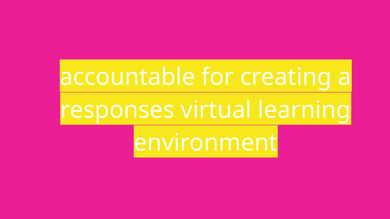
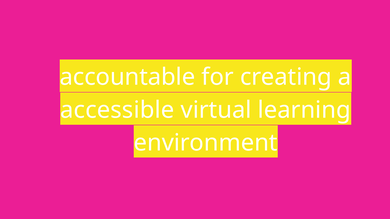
responses: responses -> accessible (117, 110)
